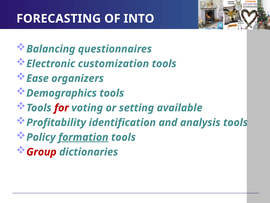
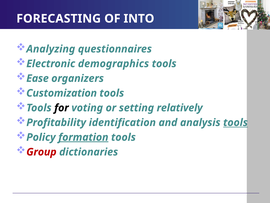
Balancing: Balancing -> Analyzing (51, 49)
customization: customization -> demographics (113, 64)
Demographics: Demographics -> Customization (62, 93)
for colour: red -> black (61, 108)
available: available -> relatively (180, 108)
tools underline: none -> present (236, 122)
